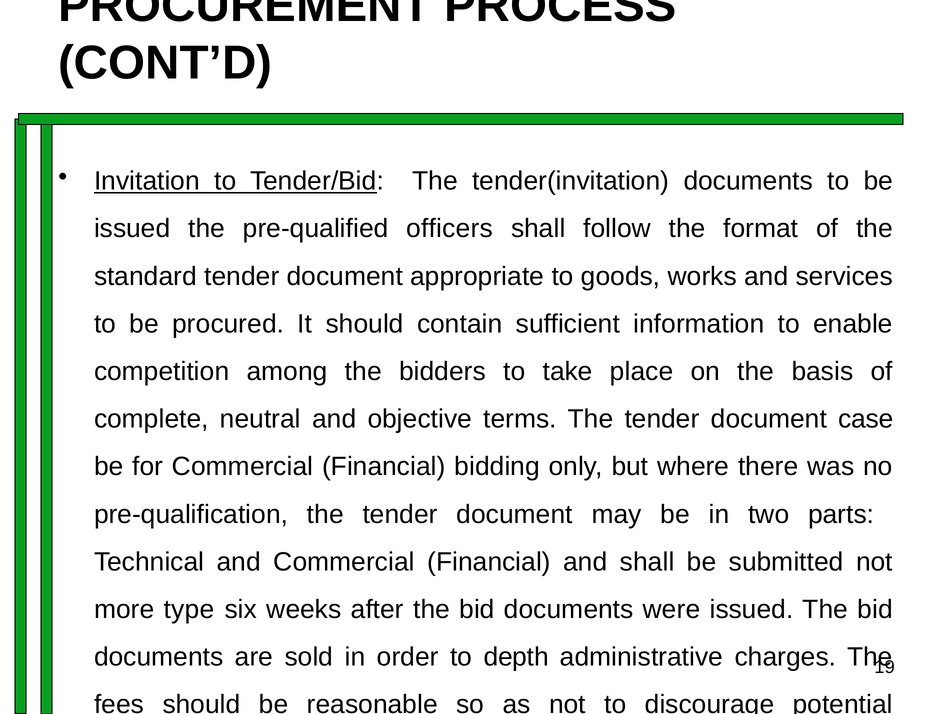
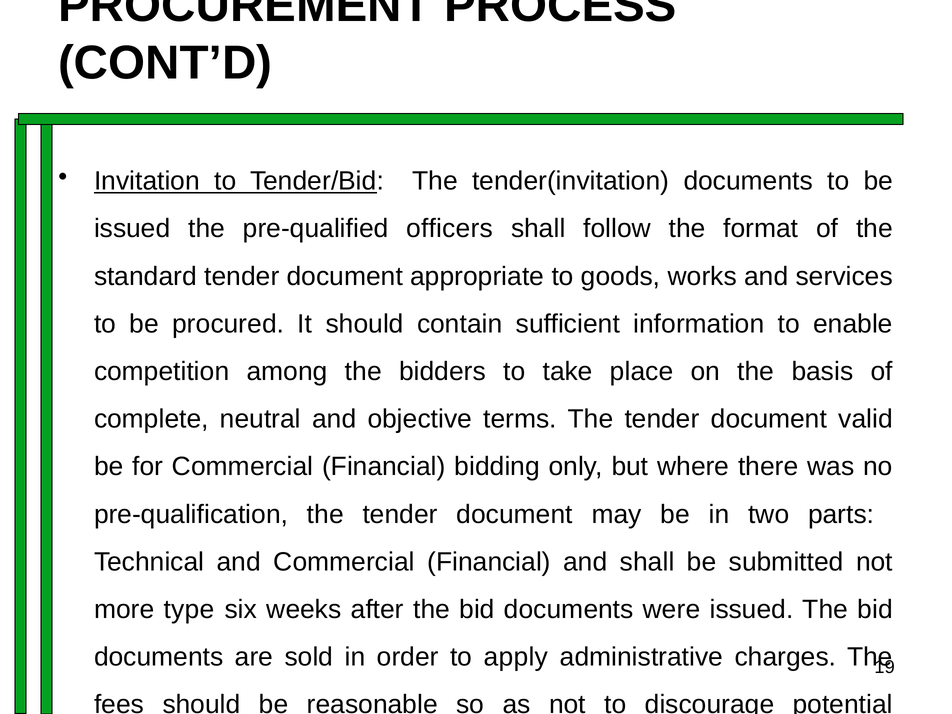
case: case -> valid (866, 419)
depth: depth -> apply (516, 657)
